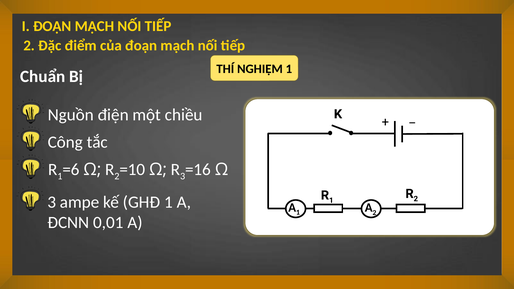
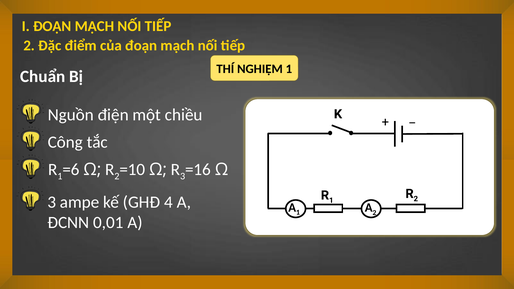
GHĐ 1: 1 -> 4 (169, 202)
